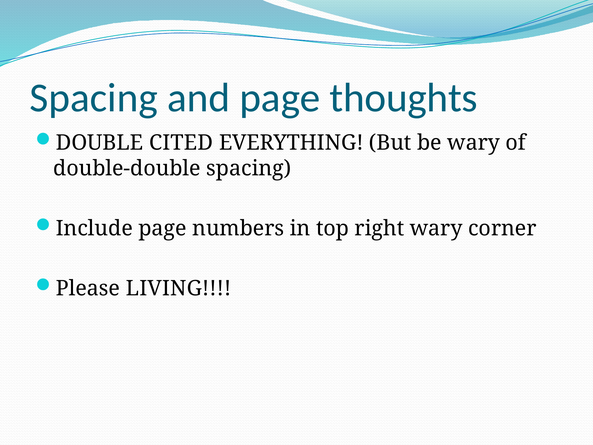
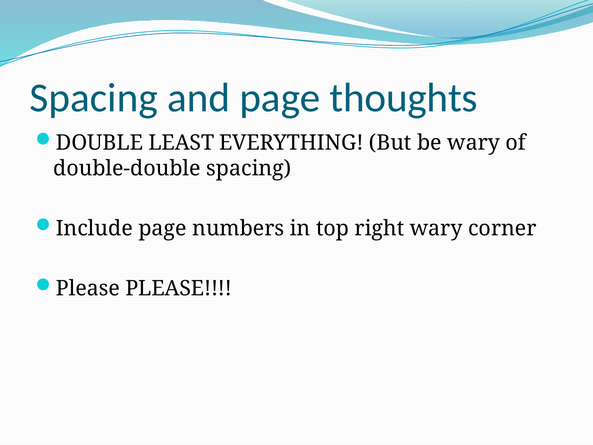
CITED: CITED -> LEAST (181, 143)
Please LIVING: LIVING -> PLEASE (179, 288)
